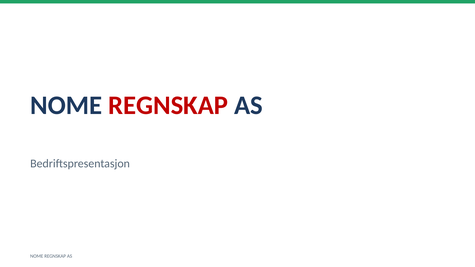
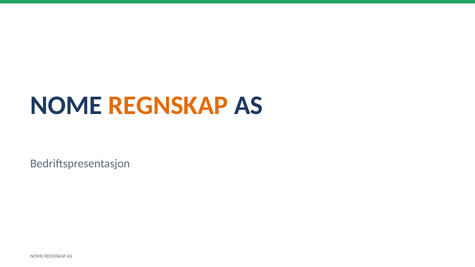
REGNSKAP colour: red -> orange (168, 105)
